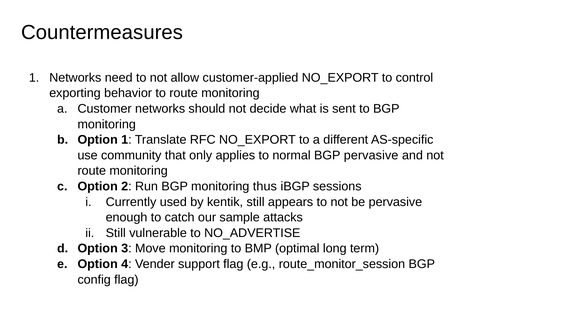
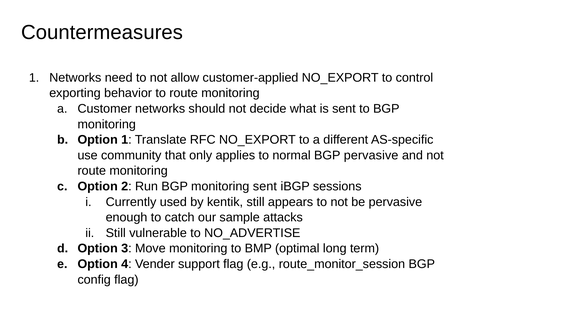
monitoring thus: thus -> sent (265, 187)
